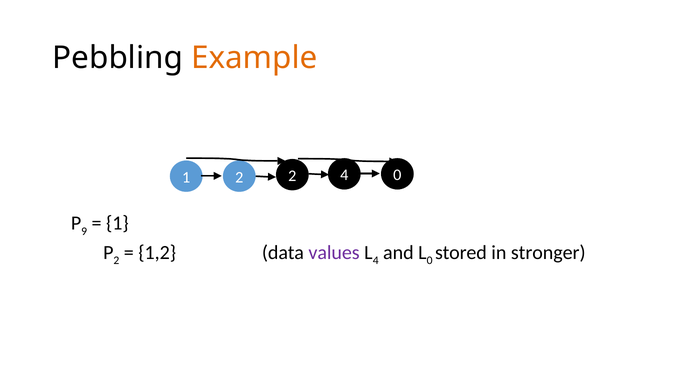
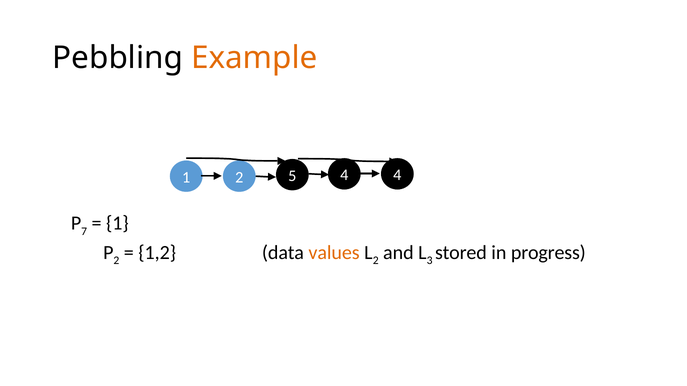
2 2: 2 -> 5 (292, 176)
4 0: 0 -> 4 (397, 175)
9: 9 -> 7 (84, 231)
values colour: purple -> orange (334, 253)
4: 4 -> 2 (376, 261)
0: 0 -> 3 (430, 261)
stronger: stronger -> progress (548, 253)
